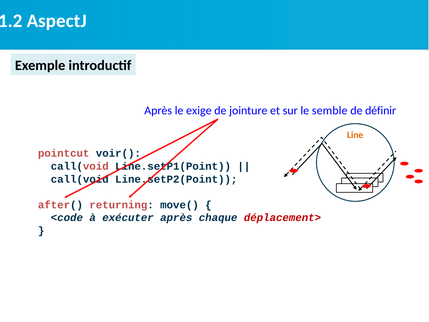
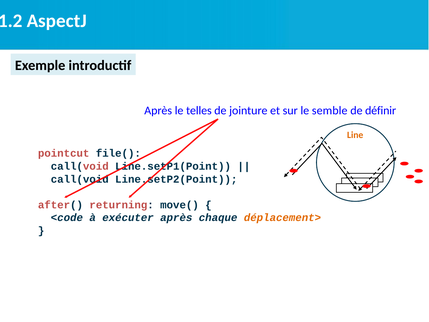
exige: exige -> telles (199, 111)
voir(: voir( -> file( (118, 153)
déplacement> colour: red -> orange (282, 218)
